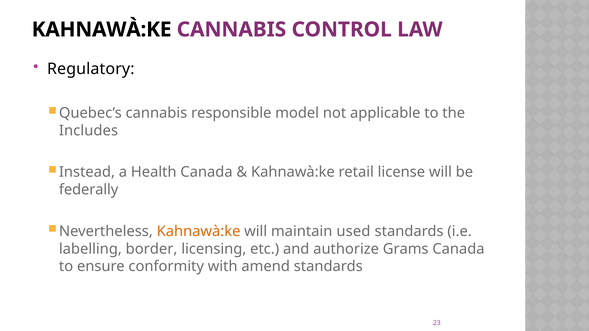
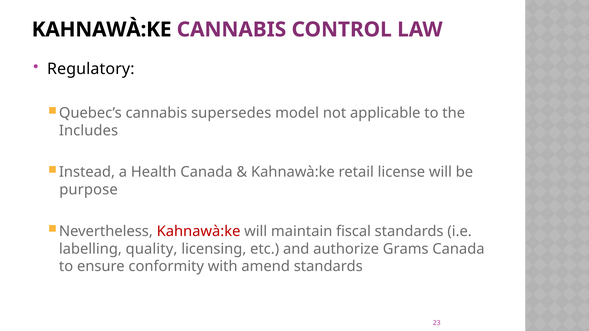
responsible: responsible -> supersedes (231, 113)
federally: federally -> purpose (88, 190)
Kahnawà:ke colour: orange -> red (199, 231)
used: used -> fiscal (354, 231)
border: border -> quality (152, 249)
